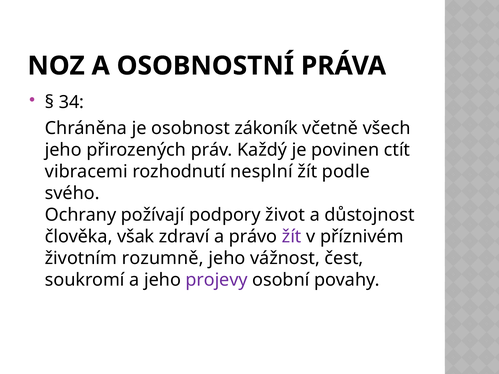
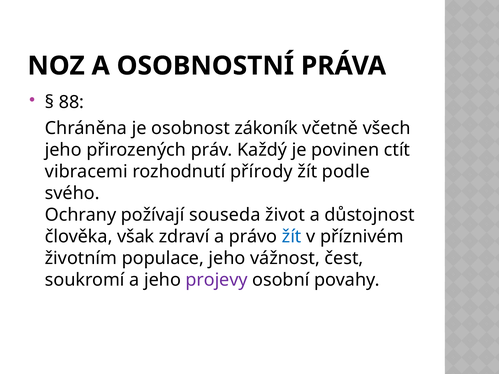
34: 34 -> 88 (71, 102)
nesplní: nesplní -> přírody (261, 172)
podpory: podpory -> souseda (225, 215)
žít colour: purple -> blue (292, 237)
rozumně: rozumně -> populace (163, 258)
